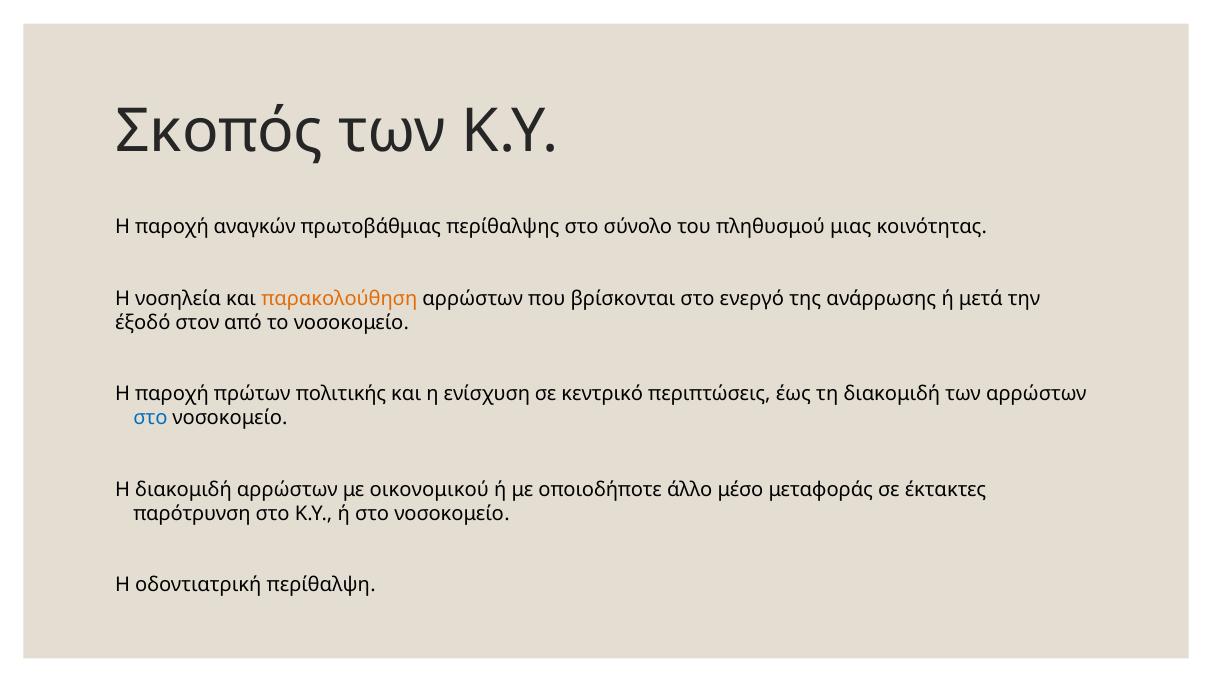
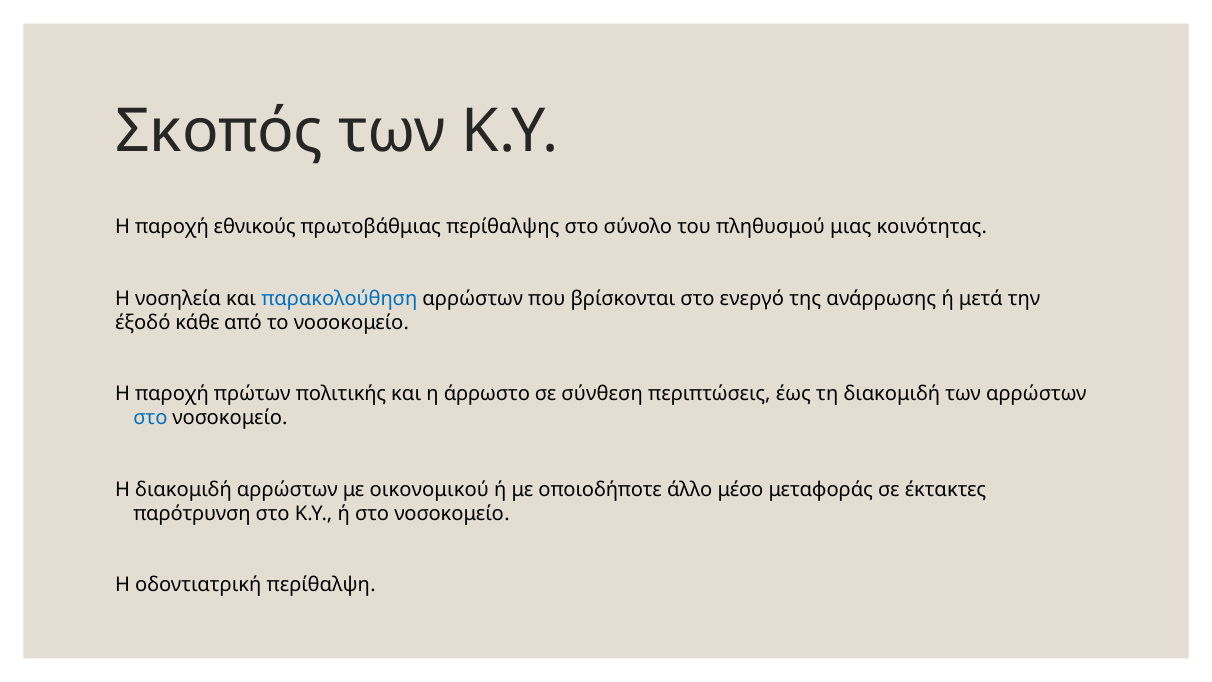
αναγκών: αναγκών -> εθνικούς (255, 227)
παρακολούθηση colour: orange -> blue (339, 298)
στον: στον -> κάθε (197, 323)
ενίσχυση: ενίσχυση -> άρρωστο (487, 394)
κεντρικό: κεντρικό -> σύνθεση (602, 394)
